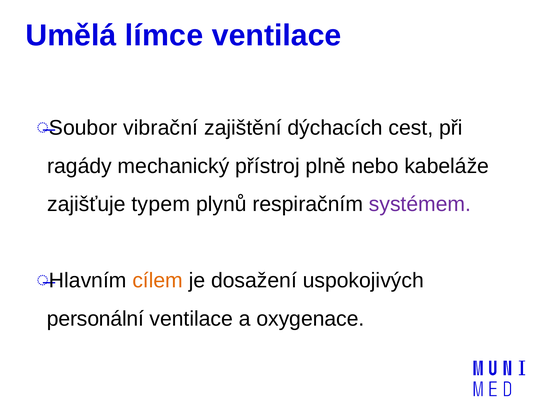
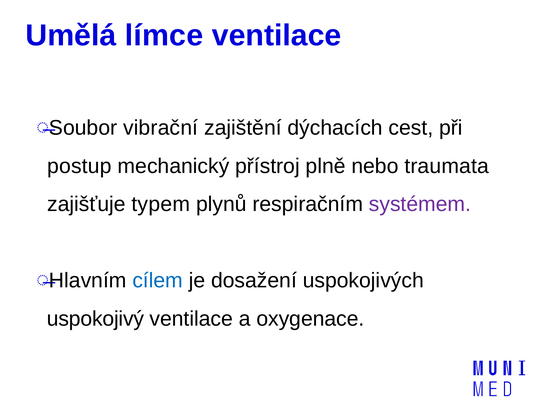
ragády: ragády -> postup (79, 166)
kabeláže: kabeláže -> traumata (447, 166)
cílem colour: orange -> blue (158, 280)
personální: personální -> uspokojivý (95, 319)
